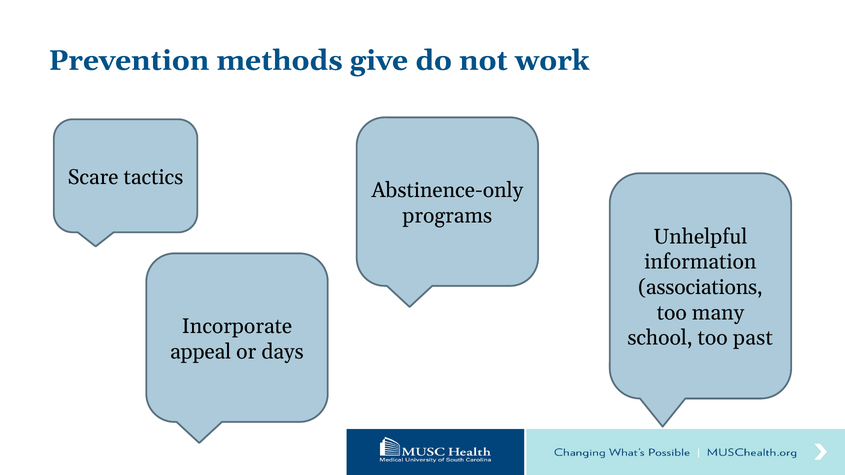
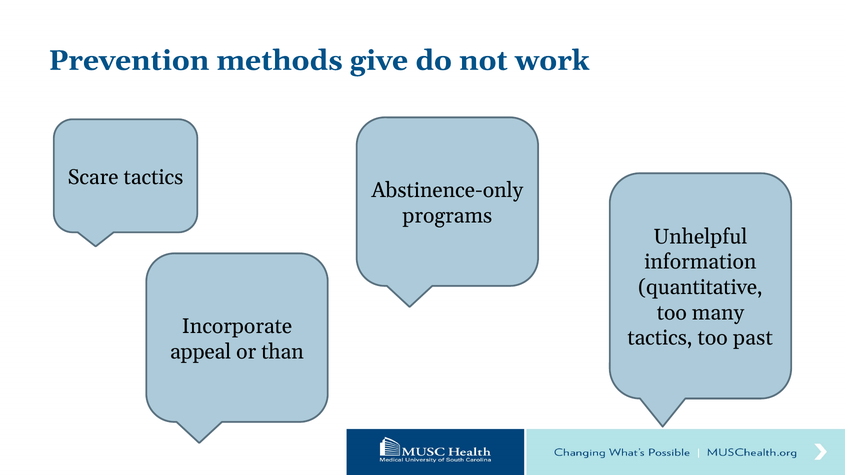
associations: associations -> quantitative (700, 288)
school: school -> tactics (660, 338)
days: days -> than (283, 352)
